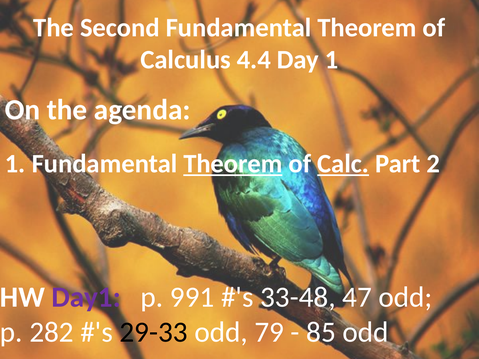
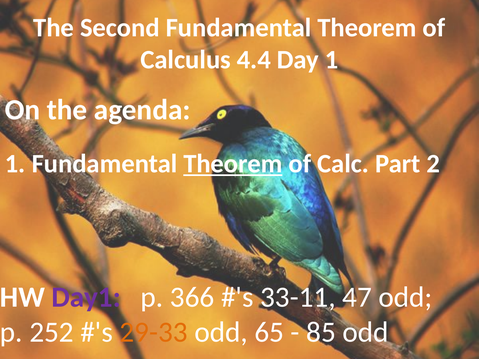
Calc underline: present -> none (343, 164)
991: 991 -> 366 (192, 297)
33-48: 33-48 -> 33-11 (298, 297)
282: 282 -> 252 (52, 332)
29-33 colour: black -> orange (154, 332)
79: 79 -> 65 (269, 332)
